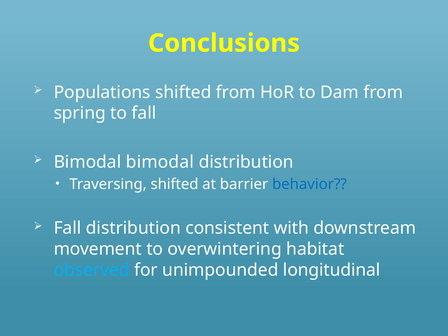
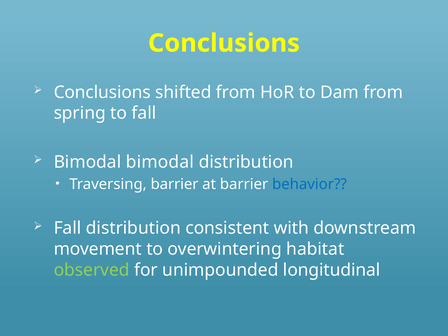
Populations: Populations -> Conclusions (102, 92)
Traversing shifted: shifted -> barrier (175, 184)
observed colour: light blue -> light green (92, 270)
